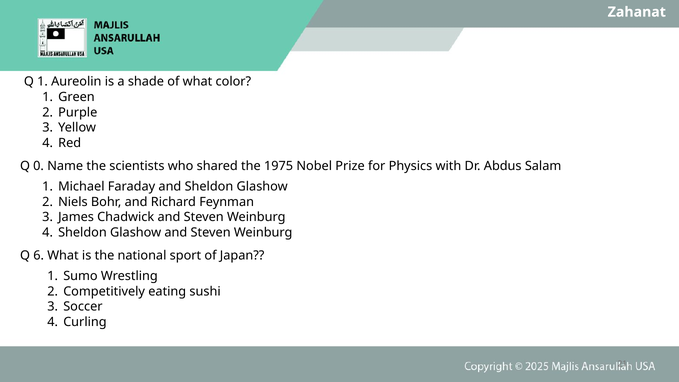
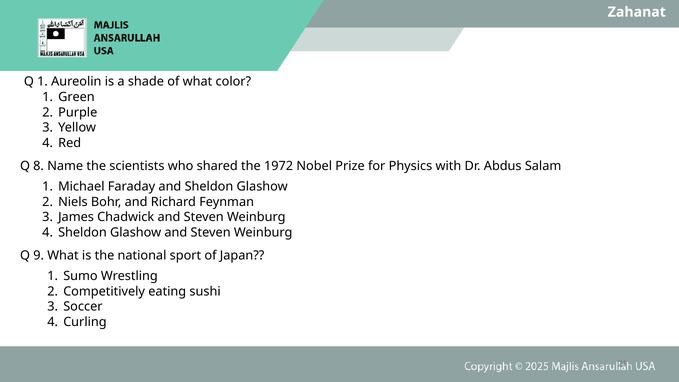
0: 0 -> 8 (39, 166)
1975: 1975 -> 1972 (279, 166)
6: 6 -> 9 (39, 256)
